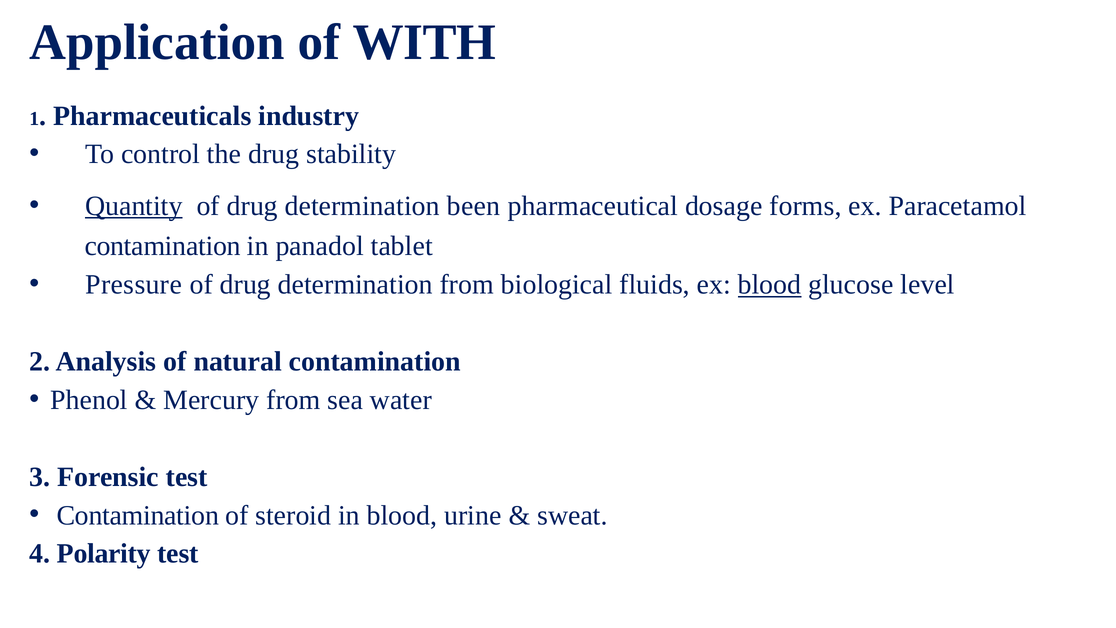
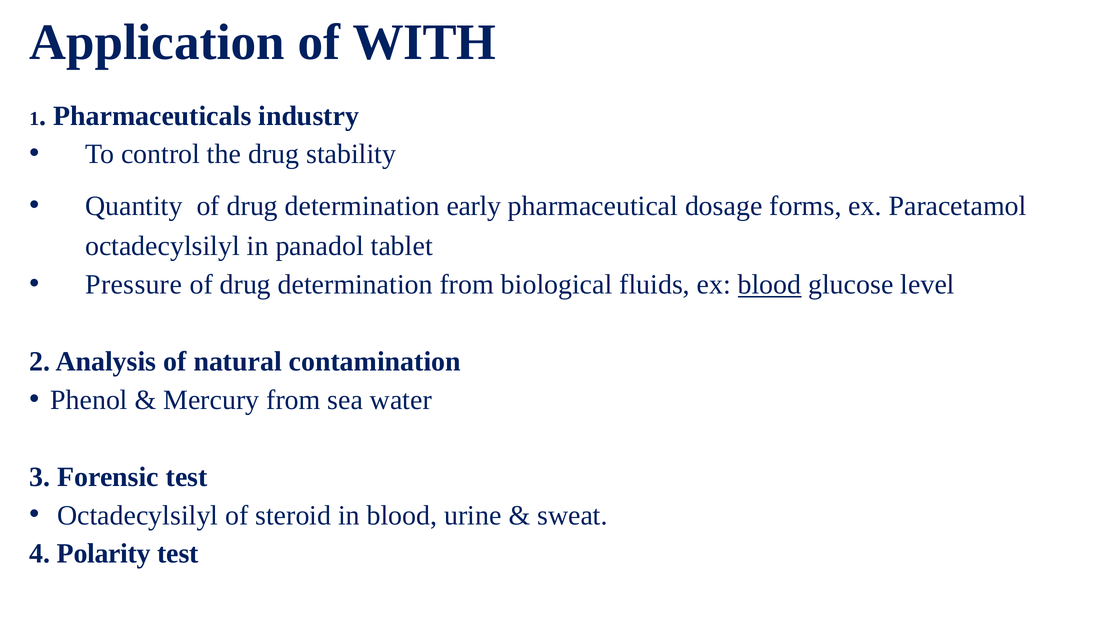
Quantity underline: present -> none (134, 206)
been: been -> early (474, 206)
contamination: contamination -> octadecylsilyl (162, 246)
Contamination: Contamination -> Octadecylsilyl (138, 515)
